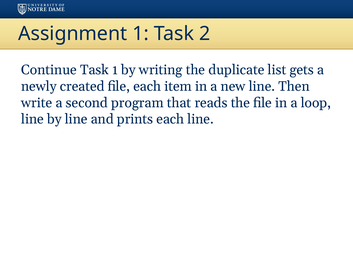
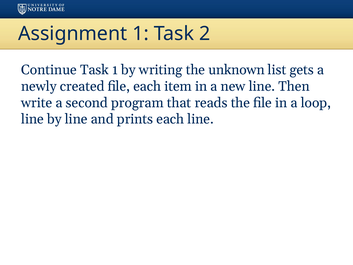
duplicate: duplicate -> unknown (236, 70)
